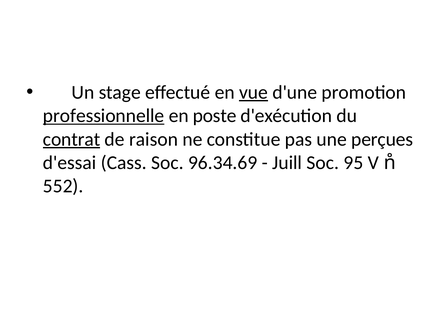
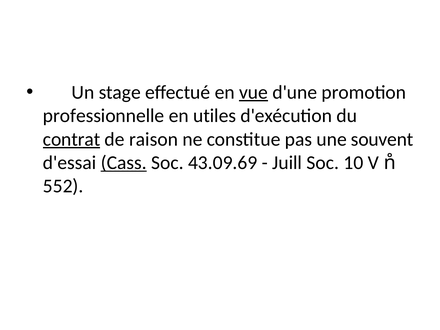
professionnelle underline: present -> none (104, 116)
poste: poste -> utiles (215, 116)
perçues: perçues -> souvent (382, 139)
Cass underline: none -> present (124, 163)
96.34.69: 96.34.69 -> 43.09.69 (223, 163)
95: 95 -> 10 (353, 163)
